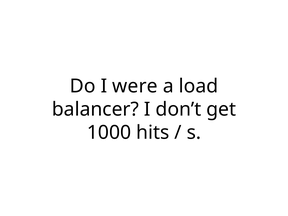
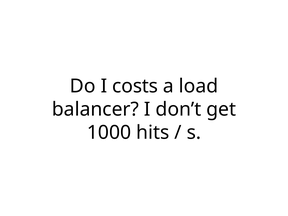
were: were -> costs (135, 86)
